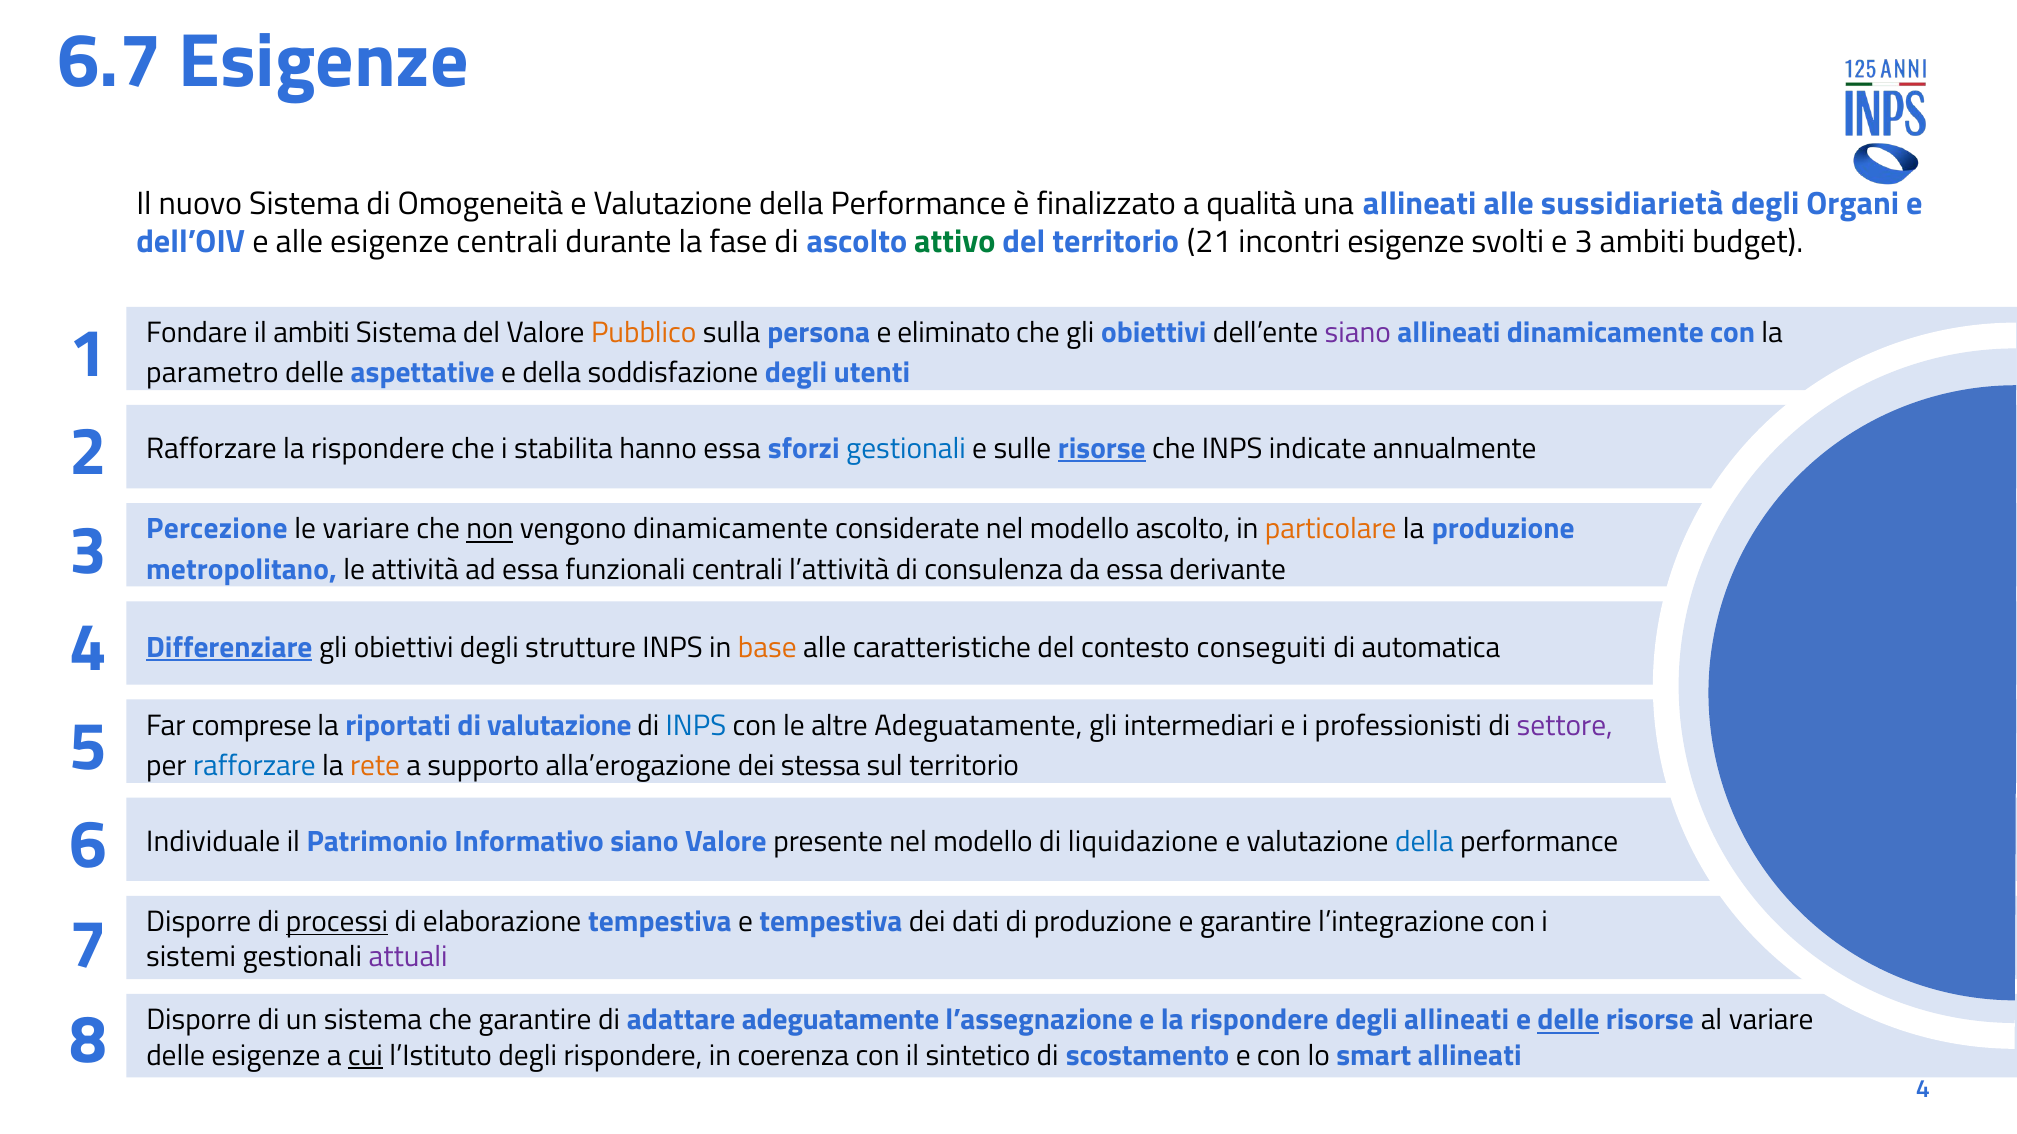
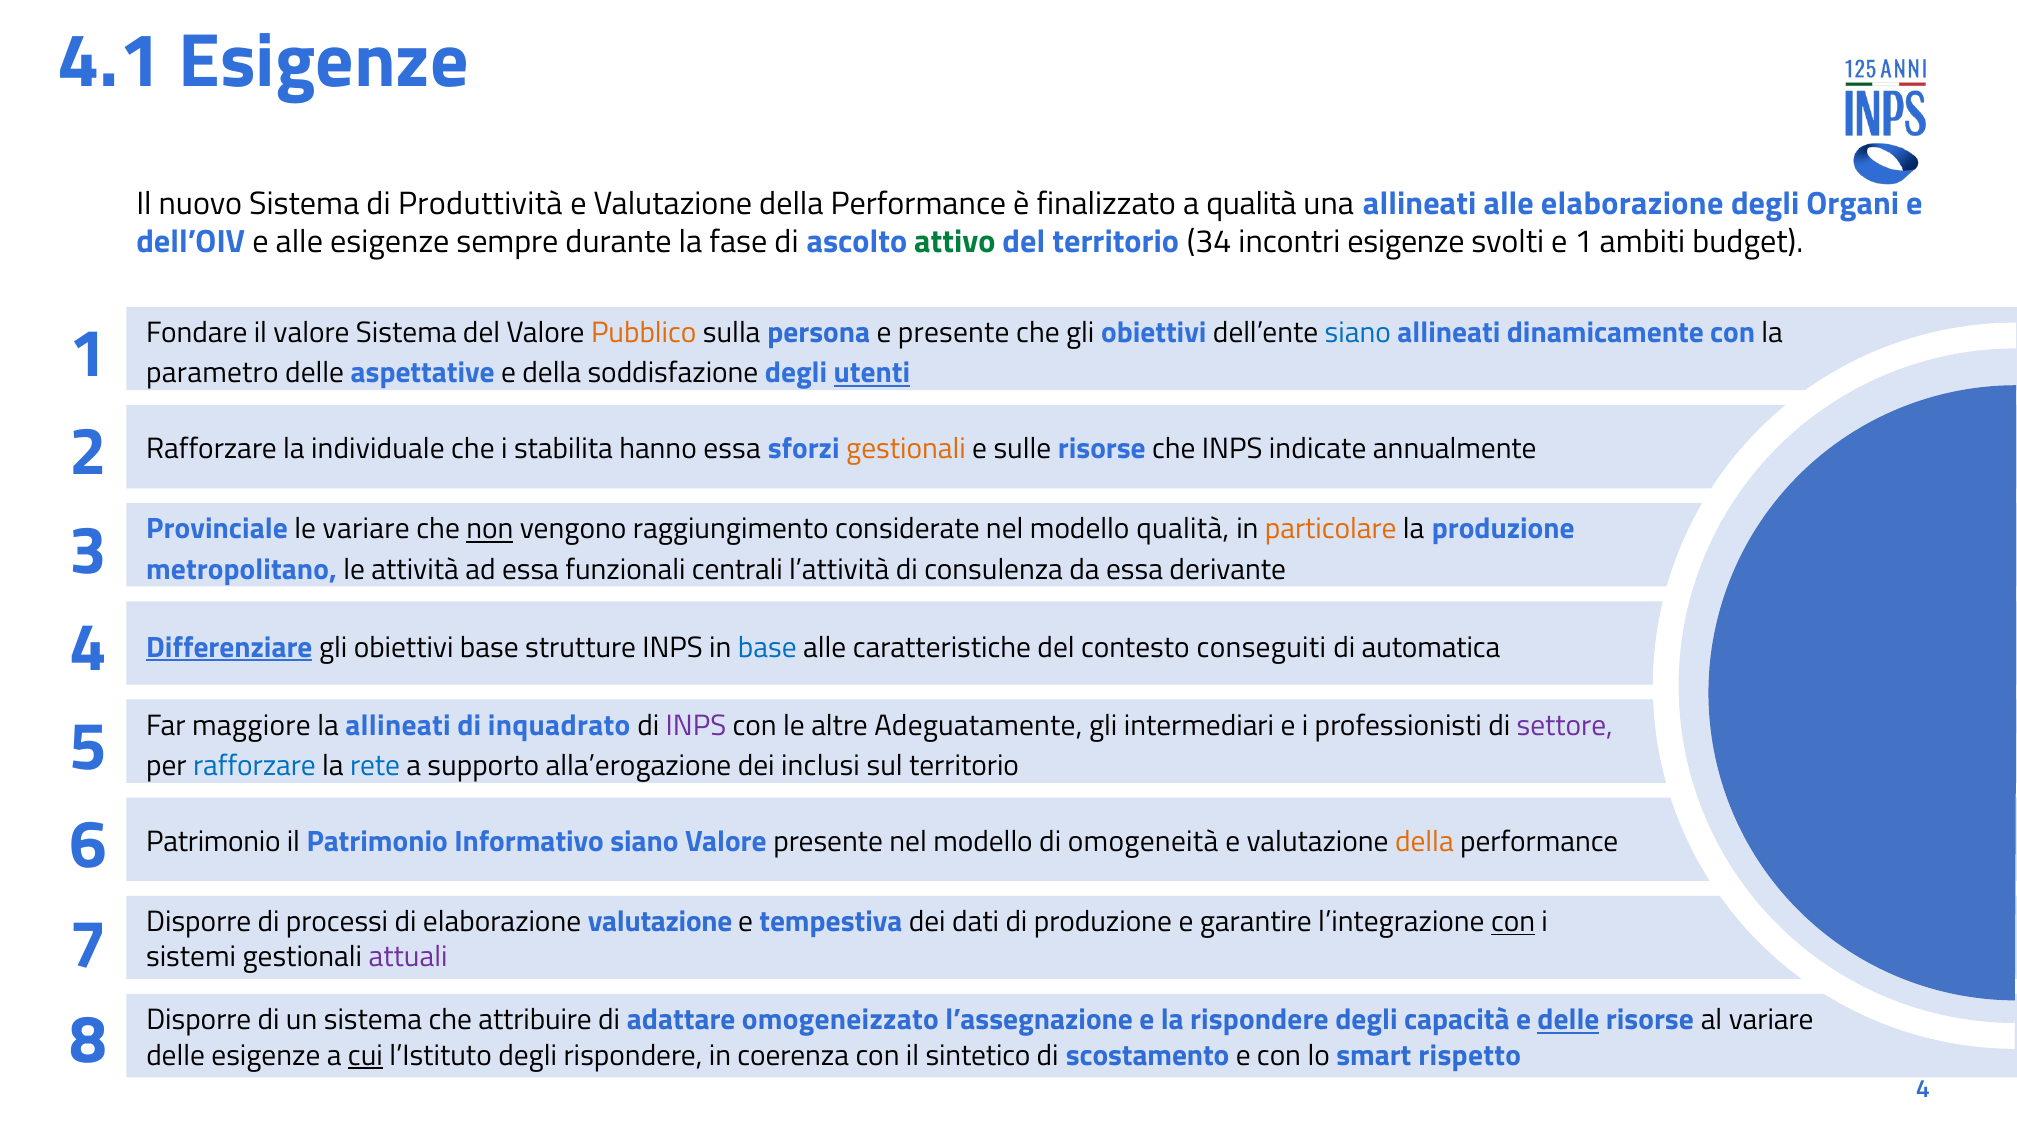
6.7: 6.7 -> 4.1 (110, 62)
Omogeneità: Omogeneità -> Produttività (480, 204)
alle sussidiarietà: sussidiarietà -> elaborazione (1632, 204)
esigenze centrali: centrali -> sempre (507, 242)
21: 21 -> 34 (1209, 242)
e 3: 3 -> 1 (1584, 242)
il ambiti: ambiti -> valore (312, 333)
e eliminato: eliminato -> presente (954, 333)
siano colour: purple -> blue (1358, 333)
utenti underline: none -> present (872, 373)
Rafforzare la rispondere: rispondere -> individuale (378, 449)
gestionali colour: blue -> orange (906, 449)
risorse underline: present -> none (1102, 449)
Percezione: Percezione -> Provinciale (217, 529)
vengono dinamicamente: dinamicamente -> raggiungimento (731, 529)
modello ascolto: ascolto -> qualità (1183, 529)
obiettivi degli: degli -> base (489, 648)
base colour: orange -> blue (767, 648)
comprese: comprese -> maggiore (251, 726)
la riportati: riportati -> allineati (398, 726)
di valutazione: valutazione -> inquadrato (559, 726)
INPS colour: blue -> purple (696, 726)
rete colour: orange -> blue (375, 766)
stessa: stessa -> inclusi (820, 766)
Individuale: Individuale -> Patrimonio (213, 842)
liquidazione: liquidazione -> omogeneità (1143, 842)
della colour: blue -> orange (1424, 842)
processi underline: present -> none (337, 922)
elaborazione tempestiva: tempestiva -> valutazione (660, 922)
con underline: none -> present (1513, 922)
che garantire: garantire -> attribuire (535, 1021)
adattare adeguatamente: adeguatamente -> omogeneizzato (840, 1021)
degli allineati: allineati -> capacità (1457, 1021)
smart allineati: allineati -> rispetto (1470, 1056)
